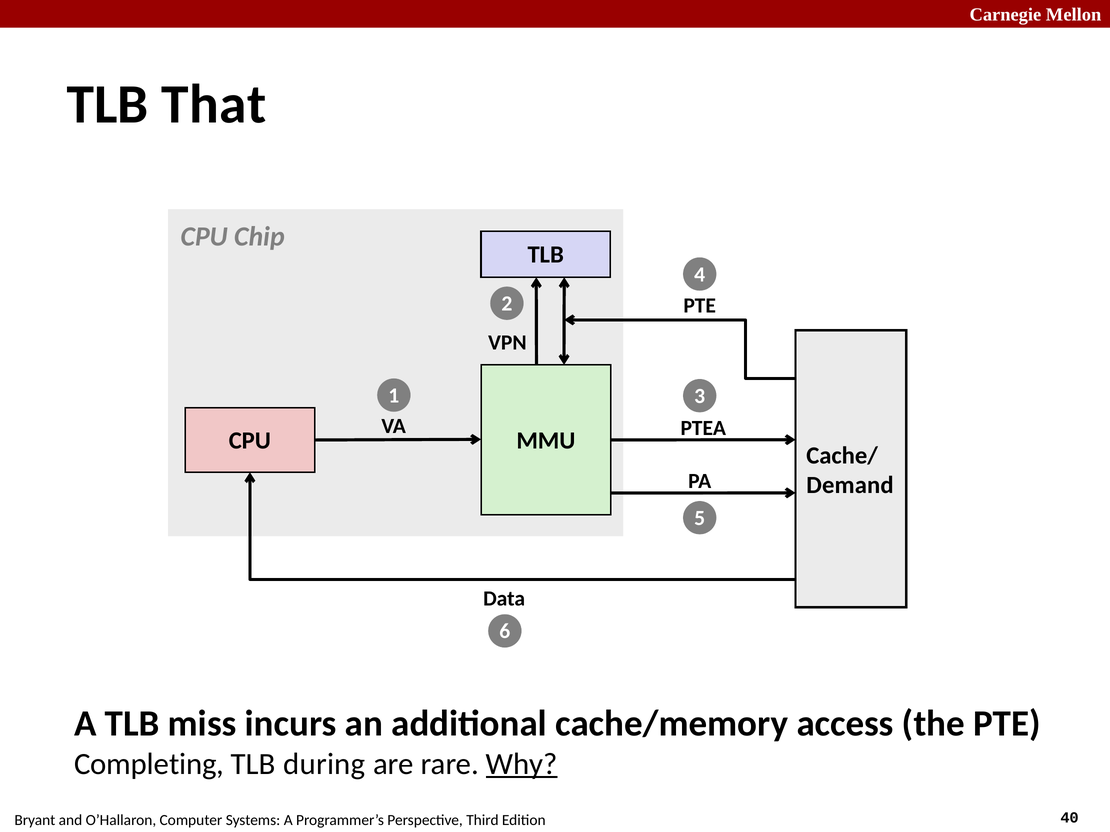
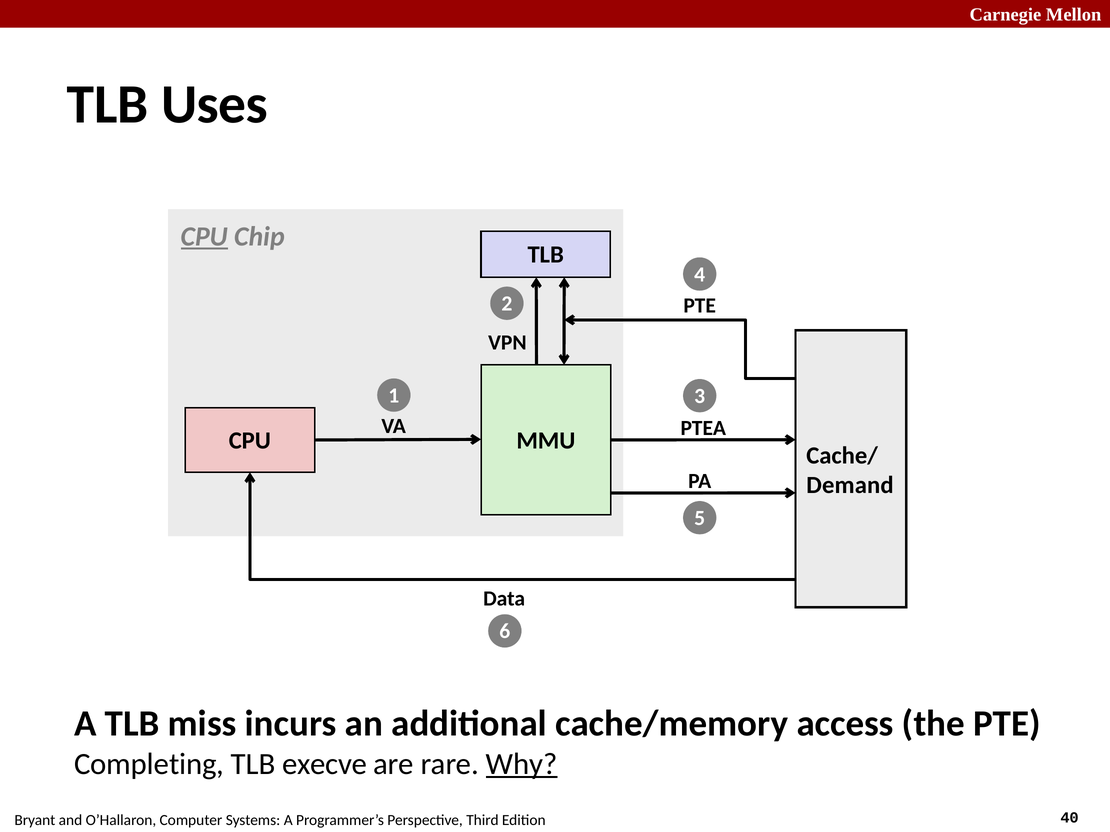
That: That -> Uses (214, 104)
CPU underline: none -> present (204, 237)
during: during -> execve (325, 764)
